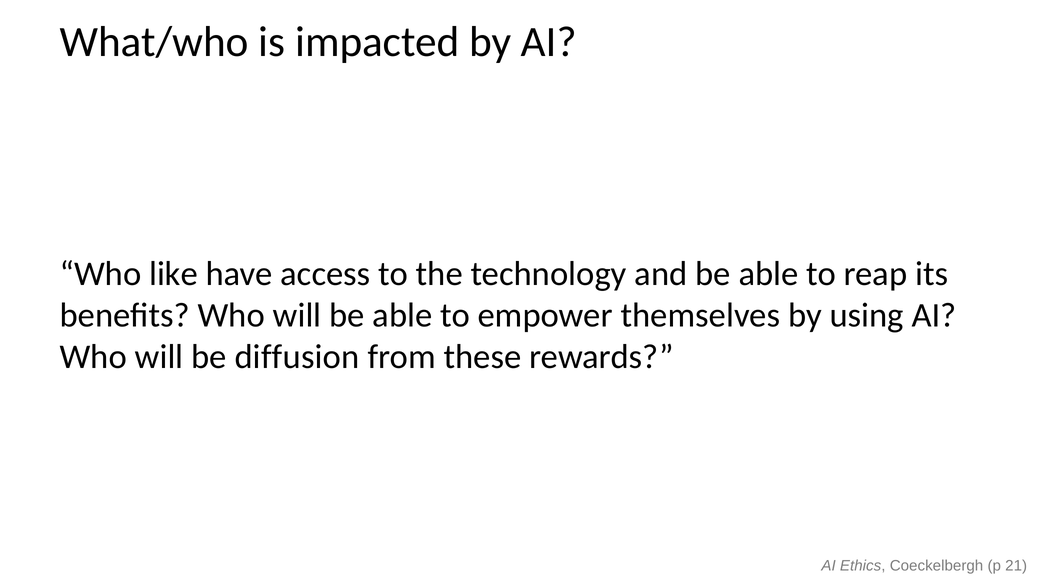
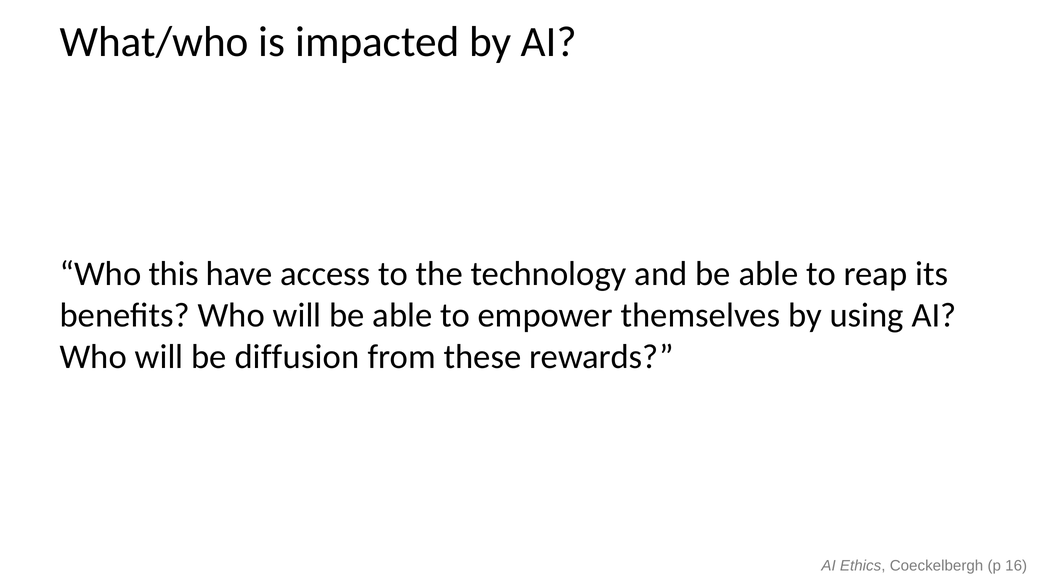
like: like -> this (174, 274)
21: 21 -> 16 (1016, 566)
